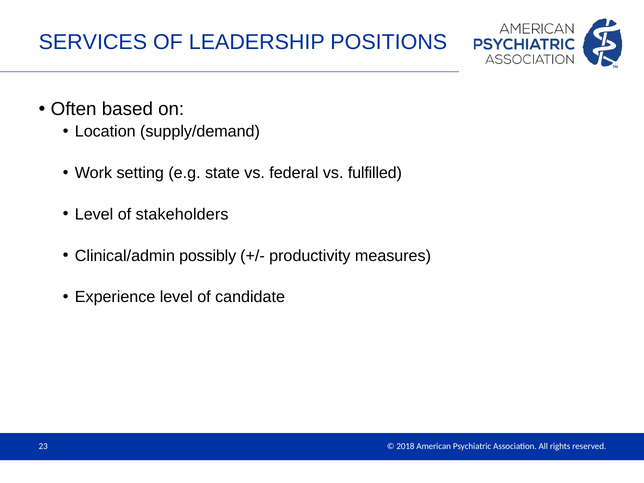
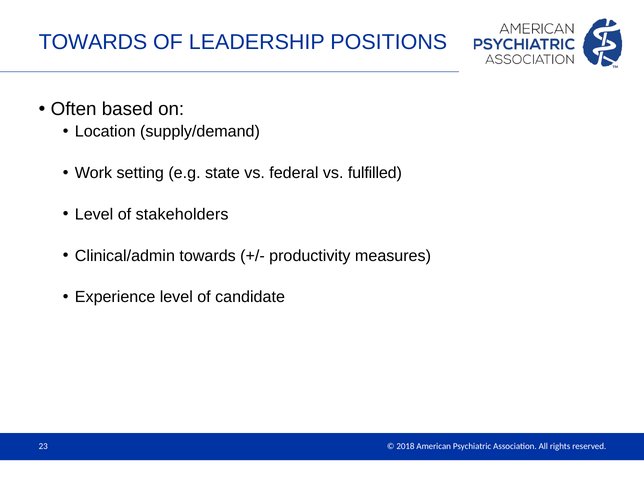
SERVICES: SERVICES -> TOWARDS (93, 42)
Clinical/admin possibly: possibly -> towards (208, 256)
